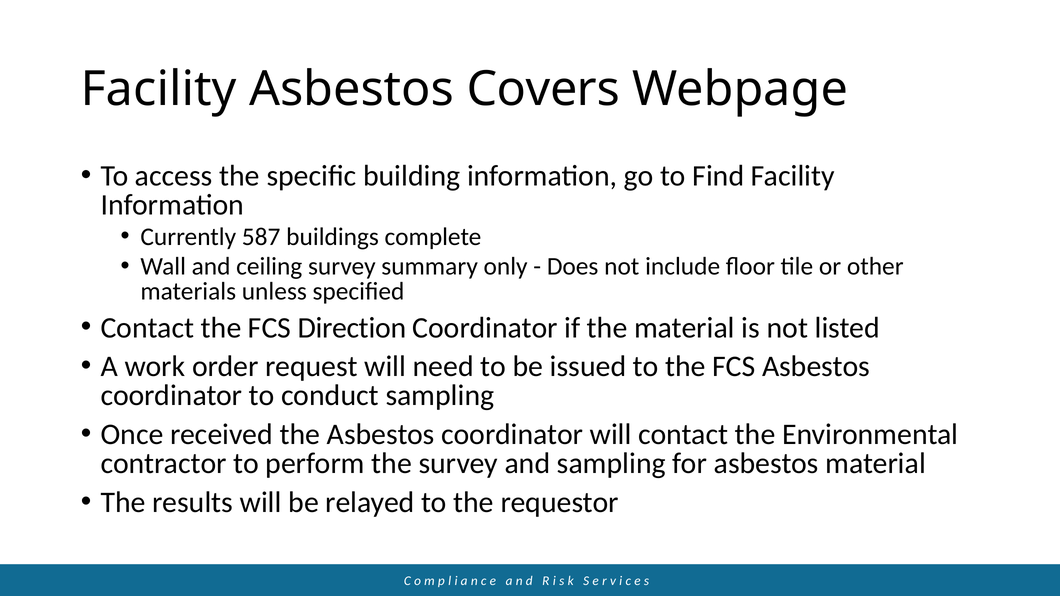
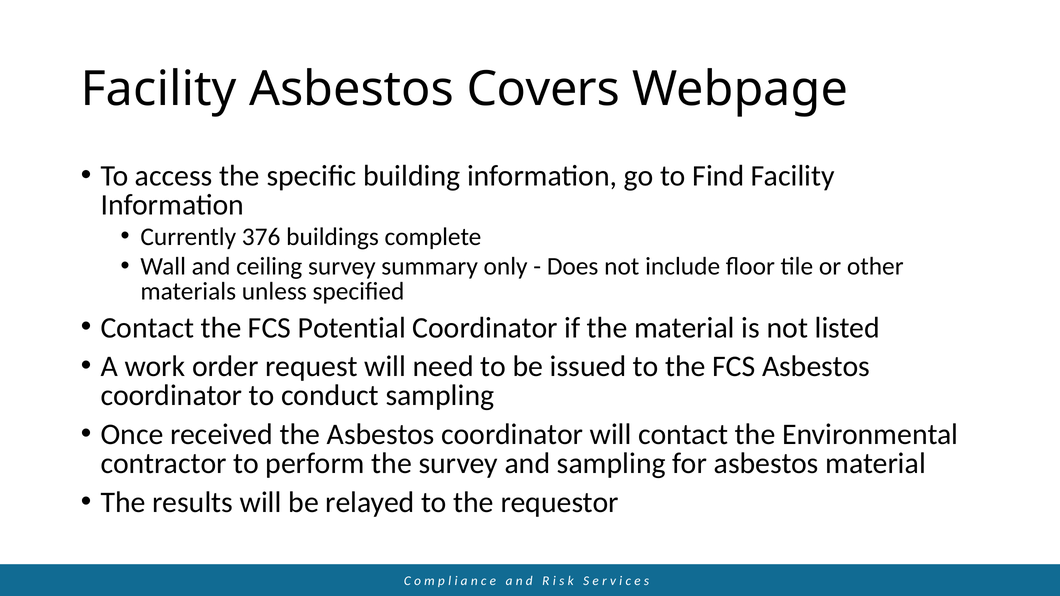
587: 587 -> 376 (261, 237)
Direction: Direction -> Potential (352, 328)
